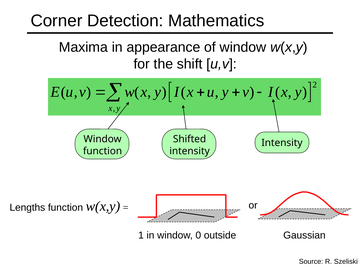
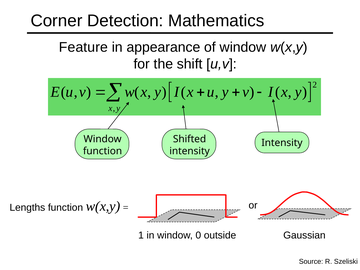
Maxima: Maxima -> Feature (83, 47)
